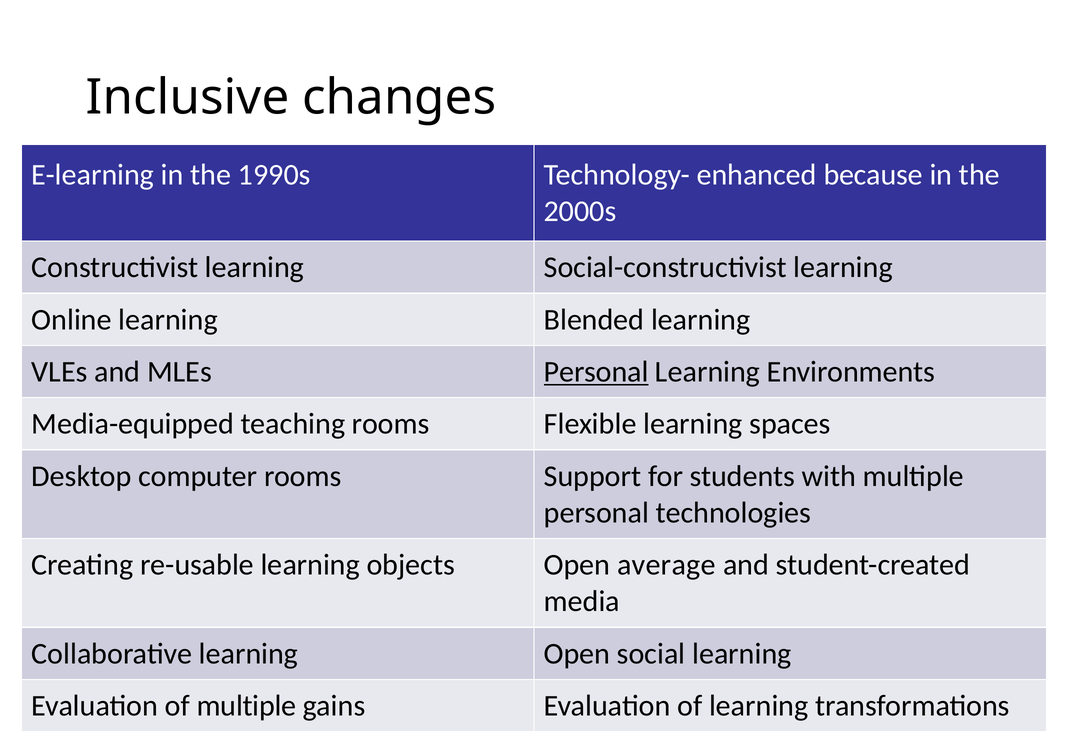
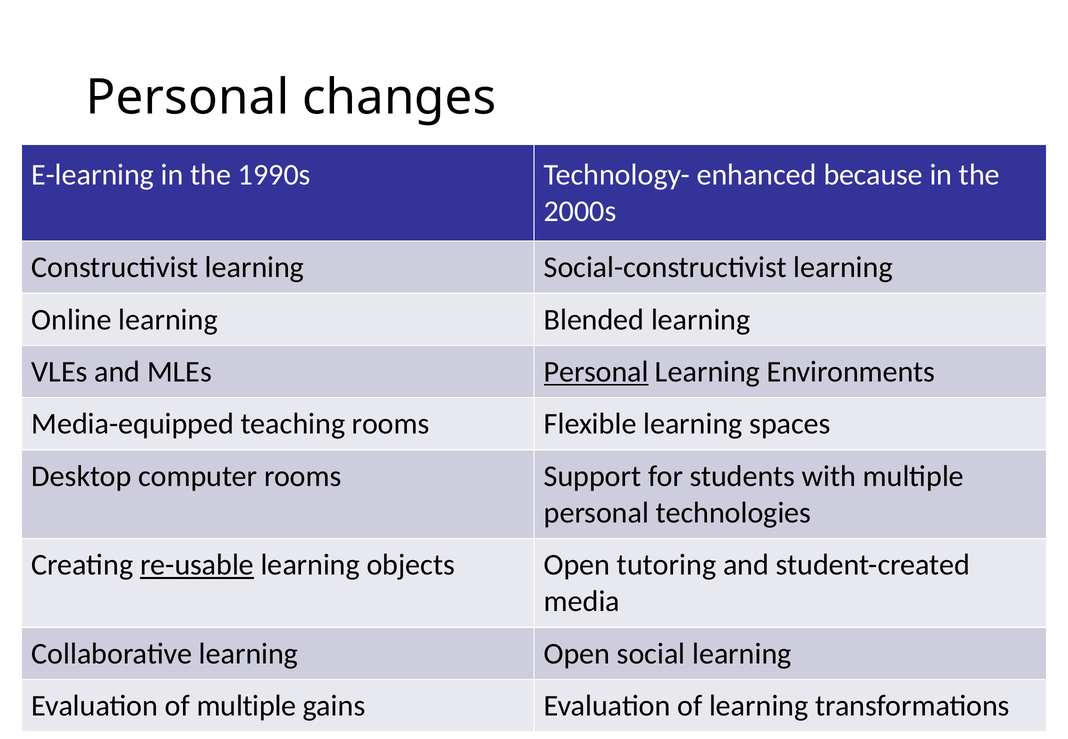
Inclusive: Inclusive -> Personal (188, 97)
re-usable underline: none -> present (197, 565)
average: average -> tutoring (667, 565)
